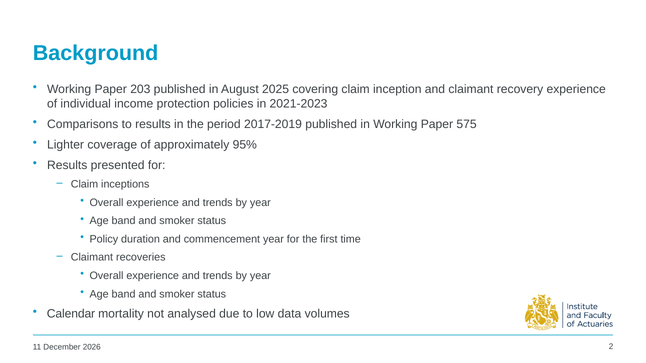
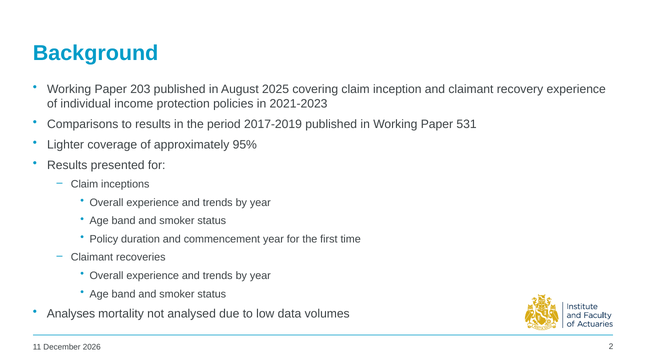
575: 575 -> 531 (467, 124)
Calendar: Calendar -> Analyses (71, 314)
